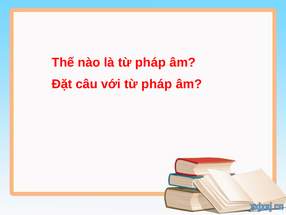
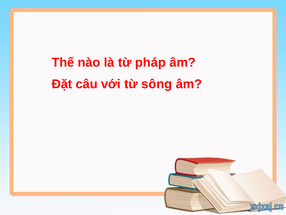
với từ pháp: pháp -> sông (157, 84)
